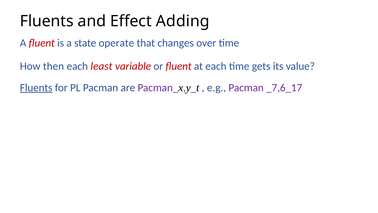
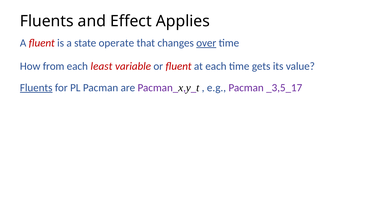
Adding: Adding -> Applies (183, 21)
over underline: none -> present (206, 43)
then: then -> from (54, 66)
_7,6_17: _7,6_17 -> _3,5_17 (284, 88)
